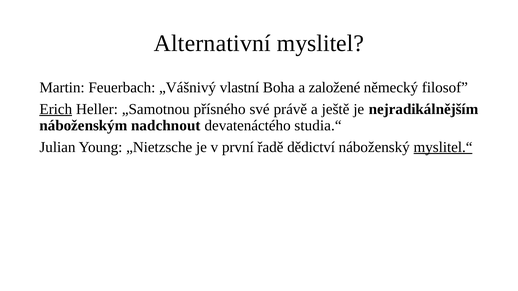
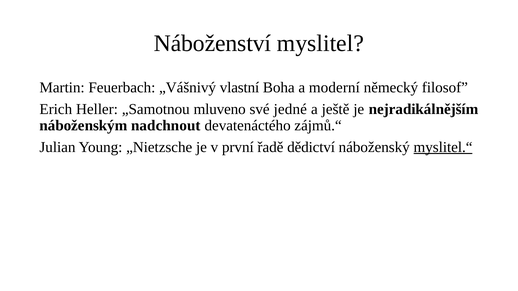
Alternativní: Alternativní -> Náboženství (212, 44)
založené: založené -> moderní (334, 88)
Erich underline: present -> none (56, 109)
přísného: přísného -> mluveno (220, 109)
právě: právě -> jedné (290, 109)
studia.“: studia.“ -> zájmů.“ (318, 126)
